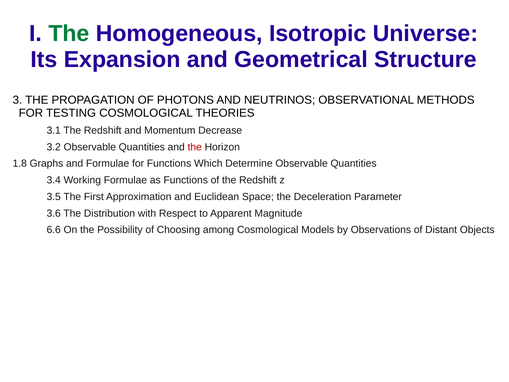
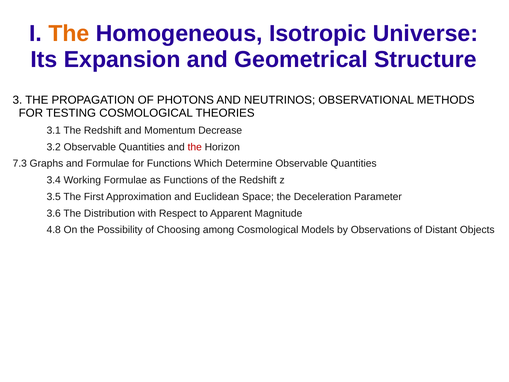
The colour: green -> orange (69, 34)
1.8: 1.8 -> 7.3 (20, 164)
6.6: 6.6 -> 4.8 (54, 230)
